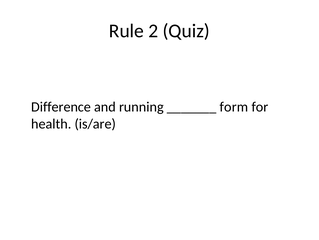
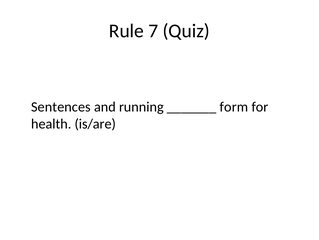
2: 2 -> 7 (153, 31)
Difference: Difference -> Sentences (61, 107)
